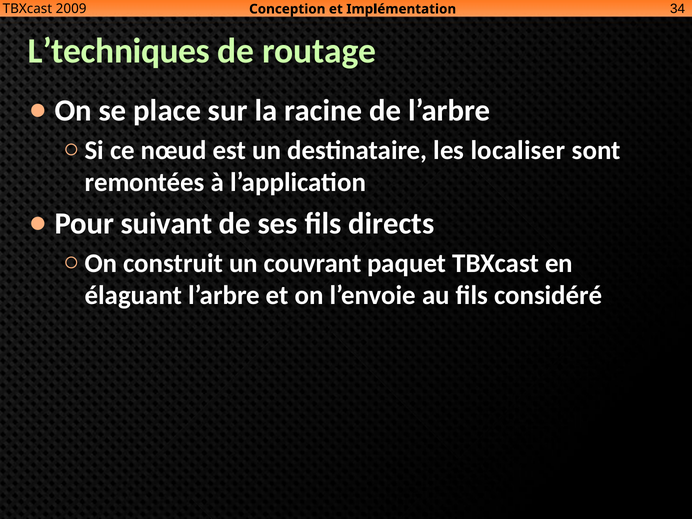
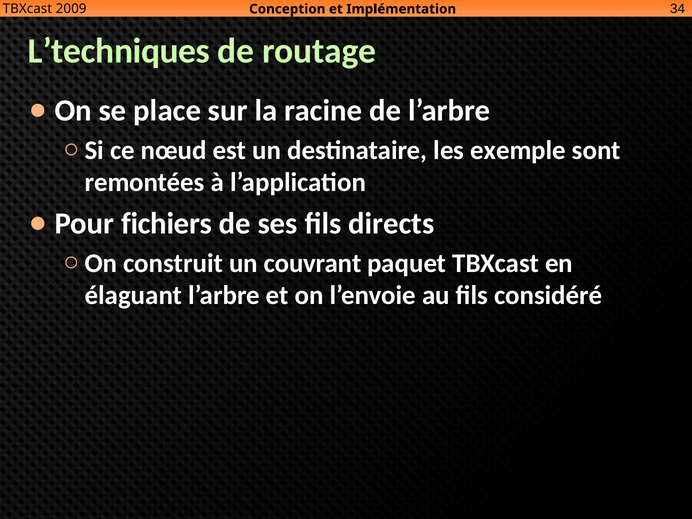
localiser: localiser -> exemple (518, 150)
suivant: suivant -> fichiers (167, 224)
